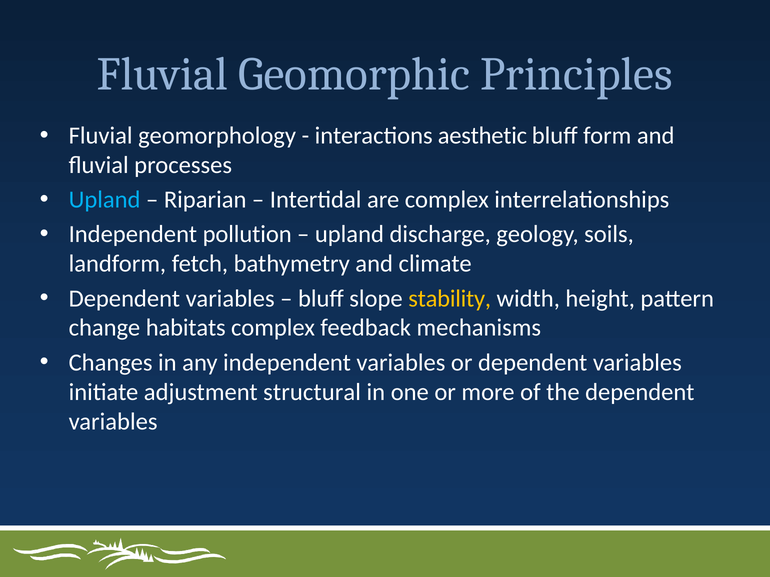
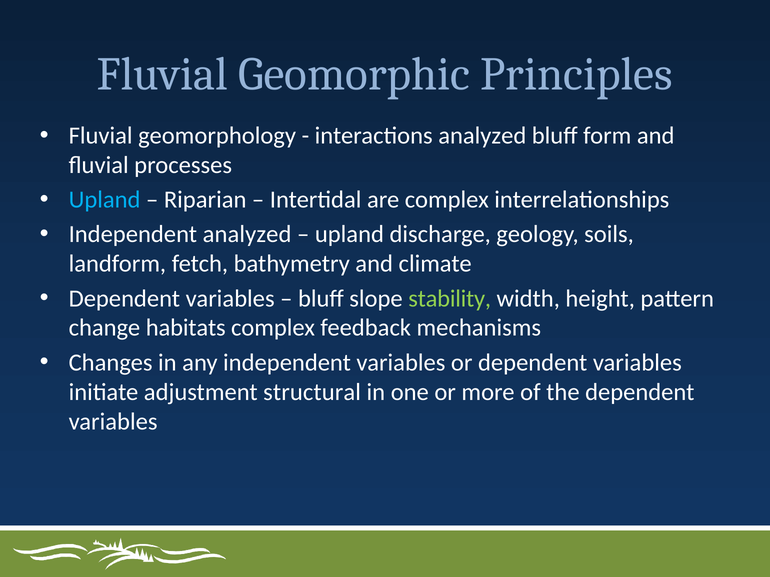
interactions aesthetic: aesthetic -> analyzed (482, 136)
Independent pollution: pollution -> analyzed (247, 235)
stability colour: yellow -> light green (450, 299)
